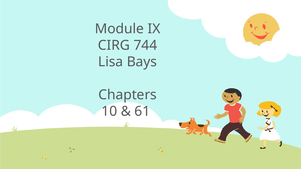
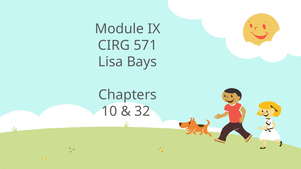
744: 744 -> 571 (145, 45)
61: 61 -> 32 (142, 112)
